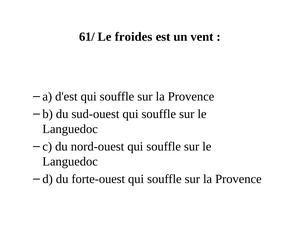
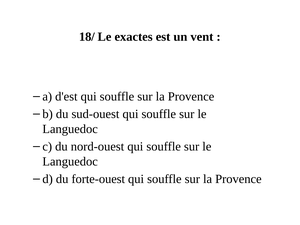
61/: 61/ -> 18/ (87, 37)
froides: froides -> exactes (134, 37)
